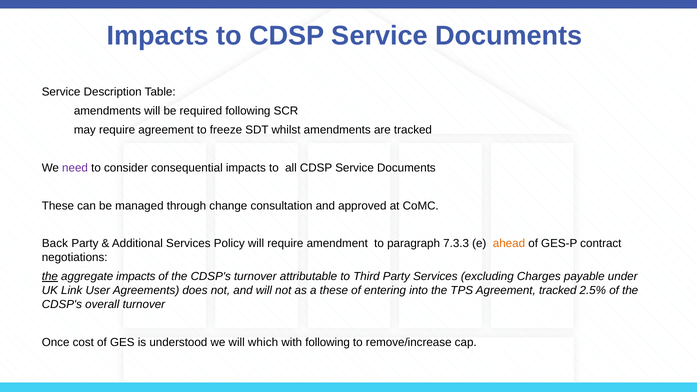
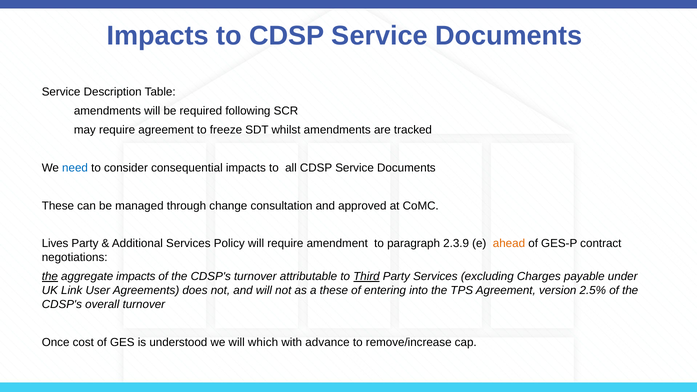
need colour: purple -> blue (75, 168)
Back: Back -> Lives (55, 244)
7.3.3: 7.3.3 -> 2.3.9 (456, 244)
Third underline: none -> present (366, 277)
Agreement tracked: tracked -> version (558, 291)
with following: following -> advance (328, 342)
